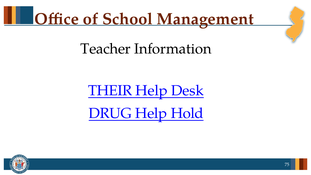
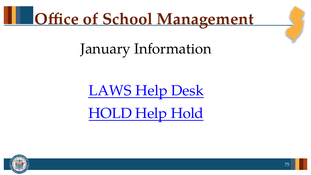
Teacher: Teacher -> January (106, 49)
THEIR: THEIR -> LAWS (110, 91)
DRUG: DRUG -> HOLD (110, 113)
